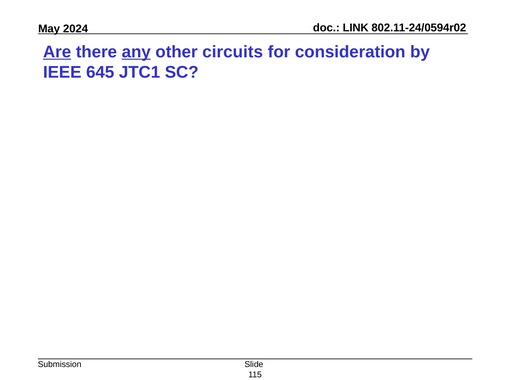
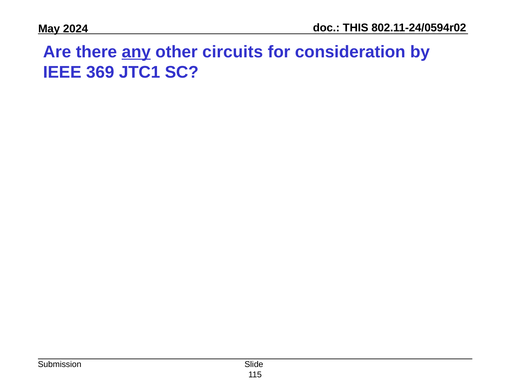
LINK: LINK -> THIS (356, 28)
Are underline: present -> none (57, 52)
645: 645 -> 369 (100, 72)
